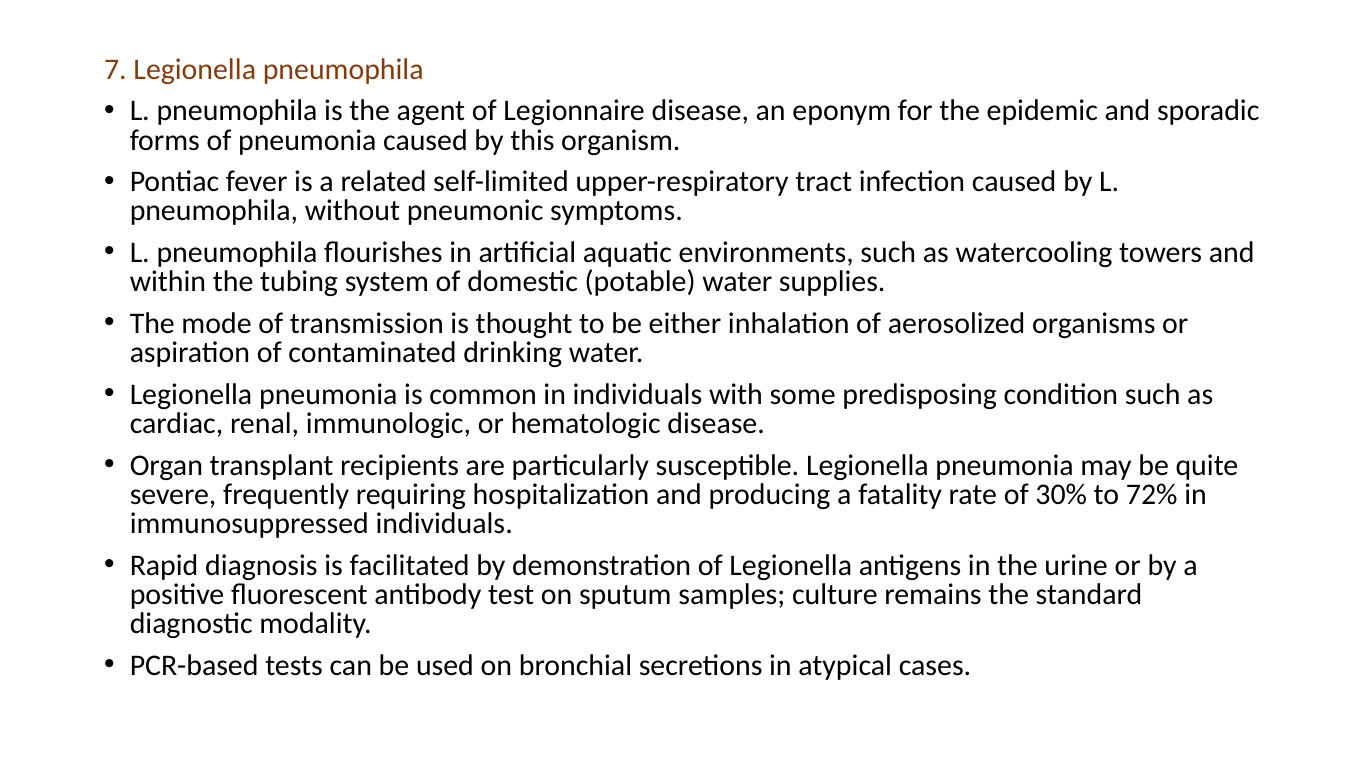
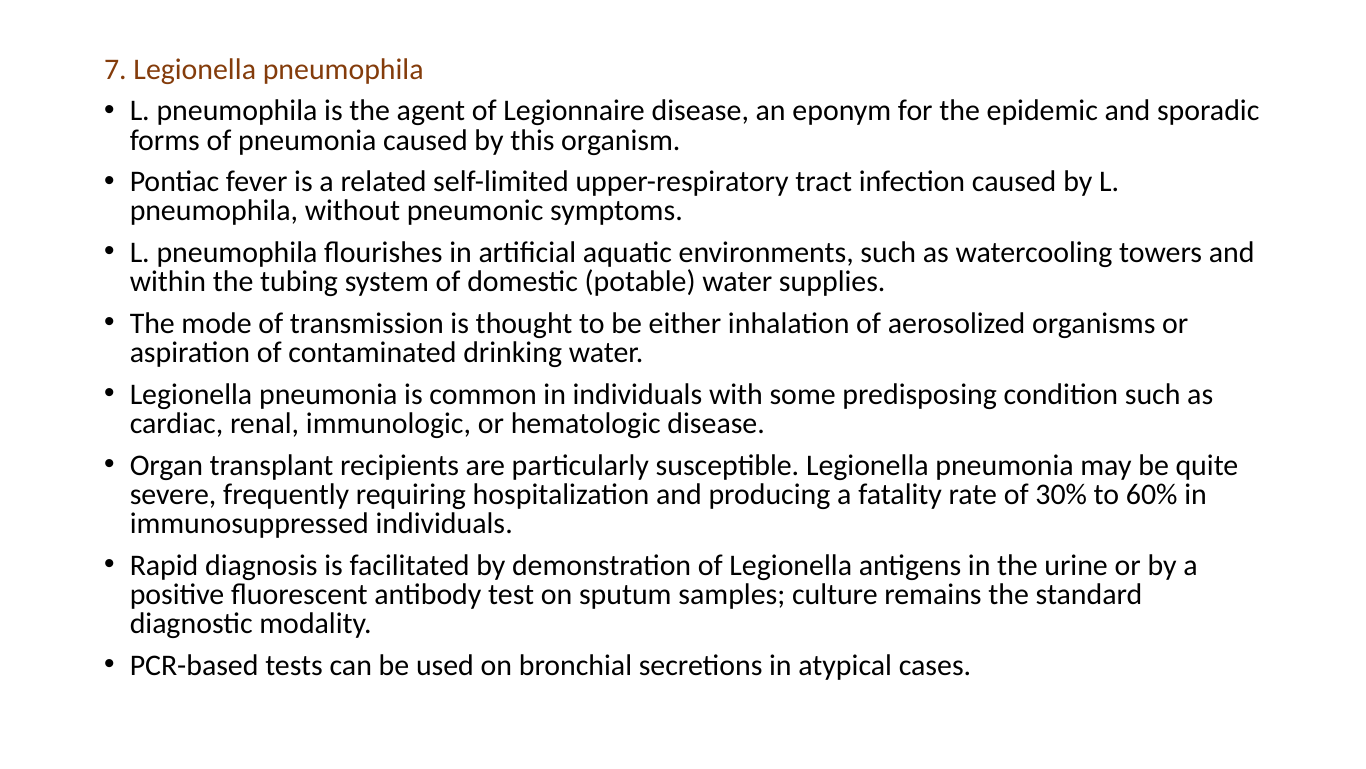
72%: 72% -> 60% (1152, 494)
